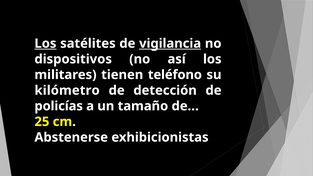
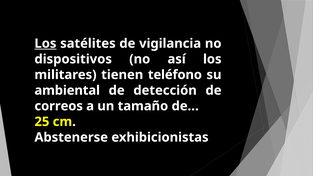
vigilancia underline: present -> none (170, 43)
kilómetro: kilómetro -> ambiental (67, 90)
policías: policías -> correos (59, 106)
